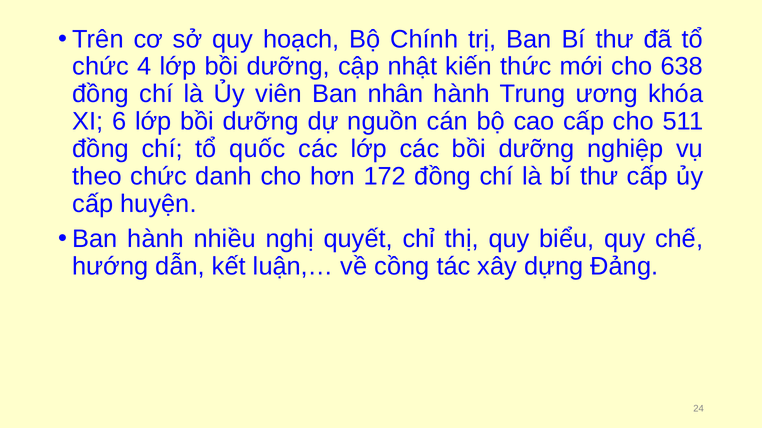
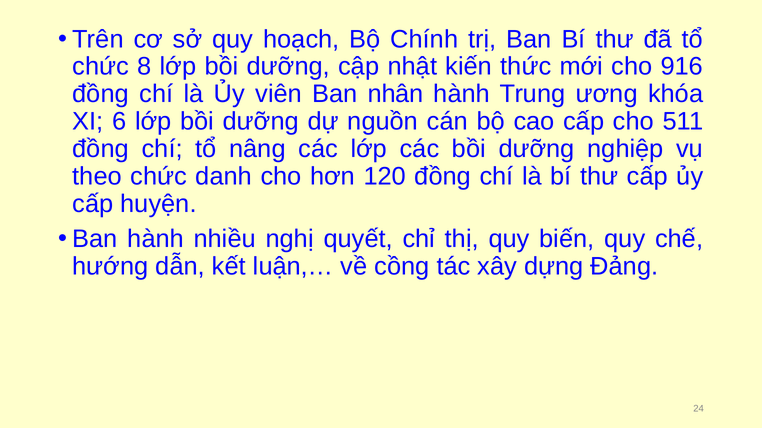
4: 4 -> 8 (144, 67)
638: 638 -> 916 (682, 67)
quốc: quốc -> nâng (257, 149)
172: 172 -> 120 (385, 176)
biểu: biểu -> biến (567, 239)
